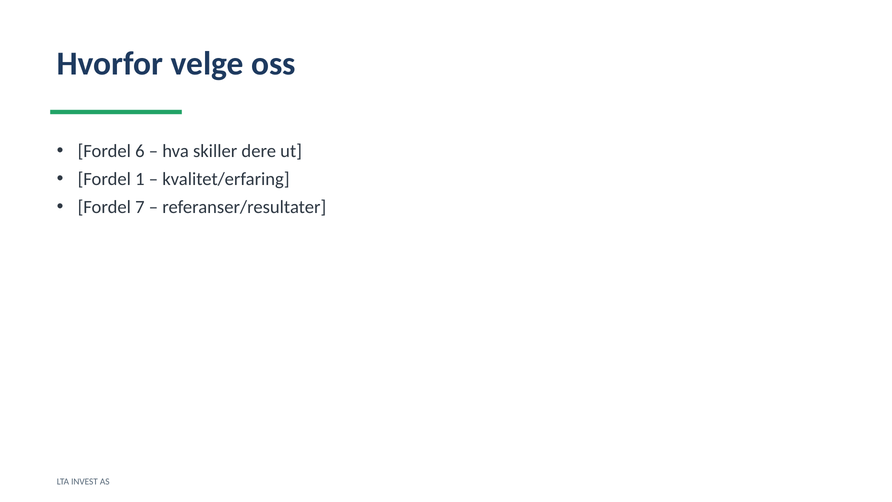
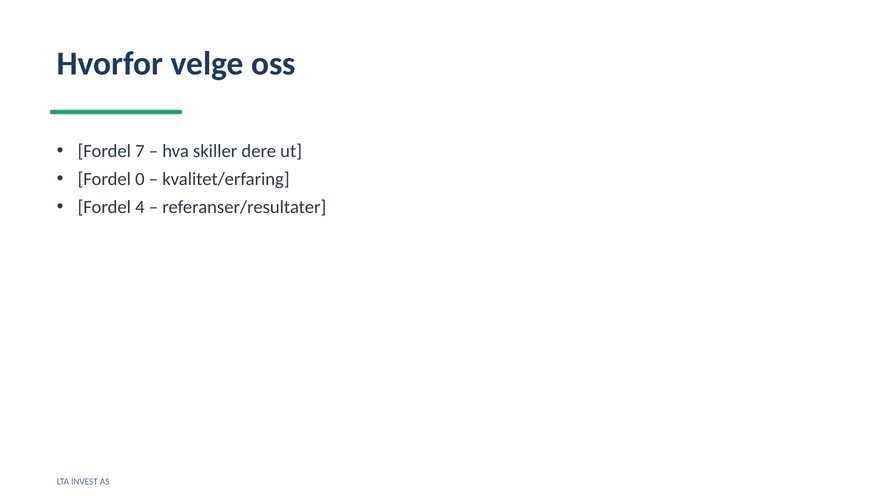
6: 6 -> 7 (140, 151)
1: 1 -> 0 (140, 179)
7: 7 -> 4 (140, 207)
